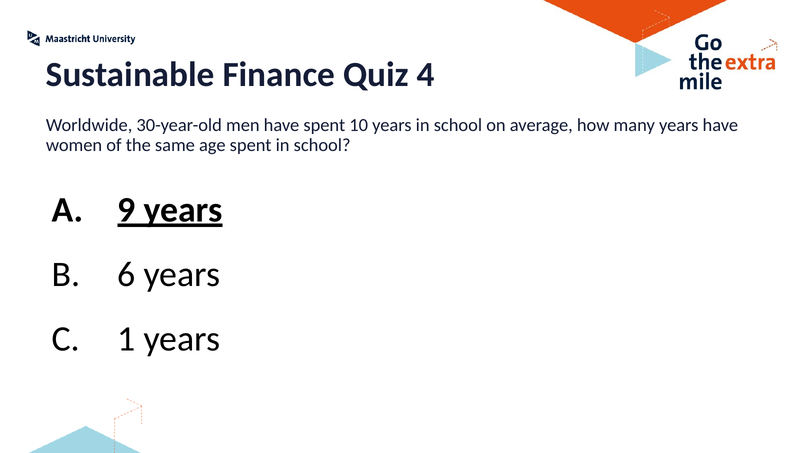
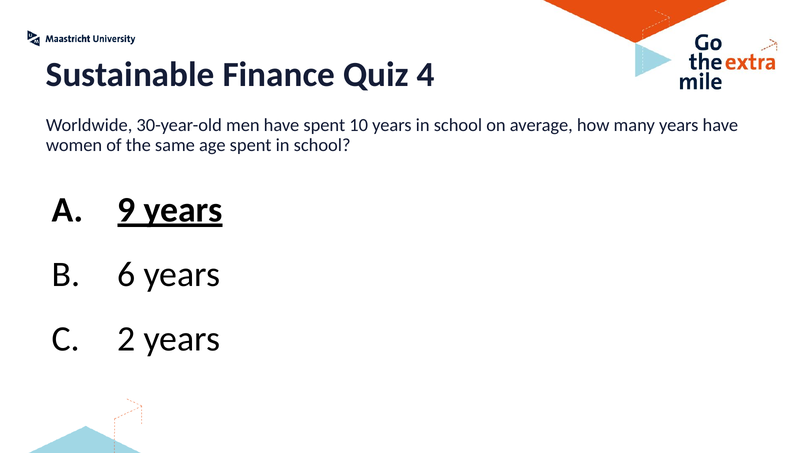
1: 1 -> 2 (126, 339)
